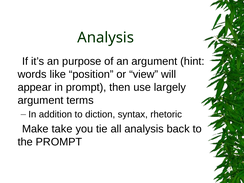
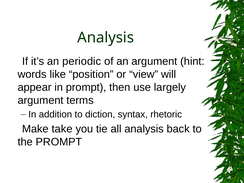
purpose: purpose -> periodic (82, 61)
